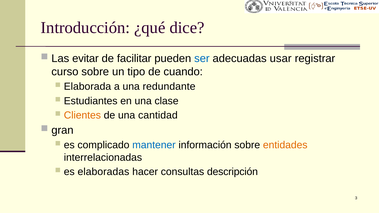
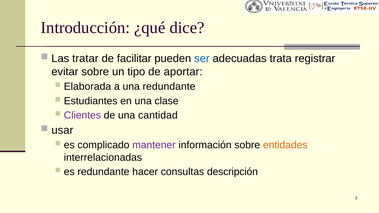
evitar: evitar -> tratar (85, 59)
usar: usar -> trata (281, 59)
curso: curso -> evitar (65, 72)
cuando: cuando -> aportar (183, 72)
Clientes colour: orange -> purple (82, 115)
gran: gran -> usar (62, 130)
mantener colour: blue -> purple (154, 145)
es elaboradas: elaboradas -> redundante (103, 172)
